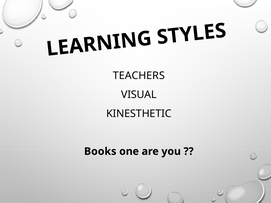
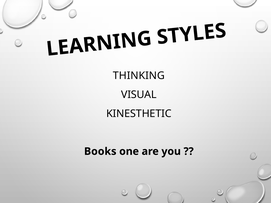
TEACHERS: TEACHERS -> THINKING (139, 76)
